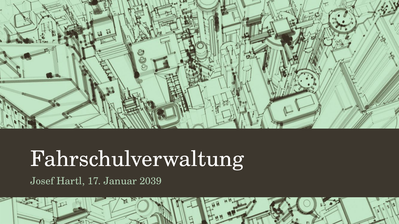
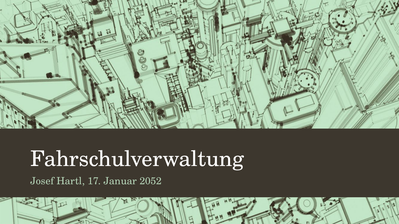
2039: 2039 -> 2052 (151, 182)
